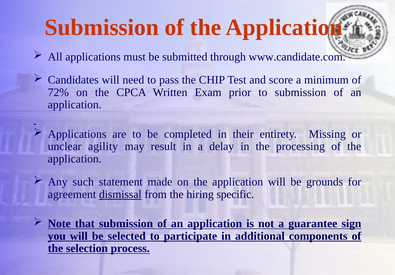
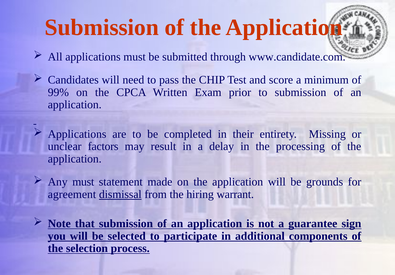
72%: 72% -> 99% (58, 92)
agility: agility -> factors (103, 146)
Any such: such -> must (83, 182)
specific: specific -> warrant (235, 194)
